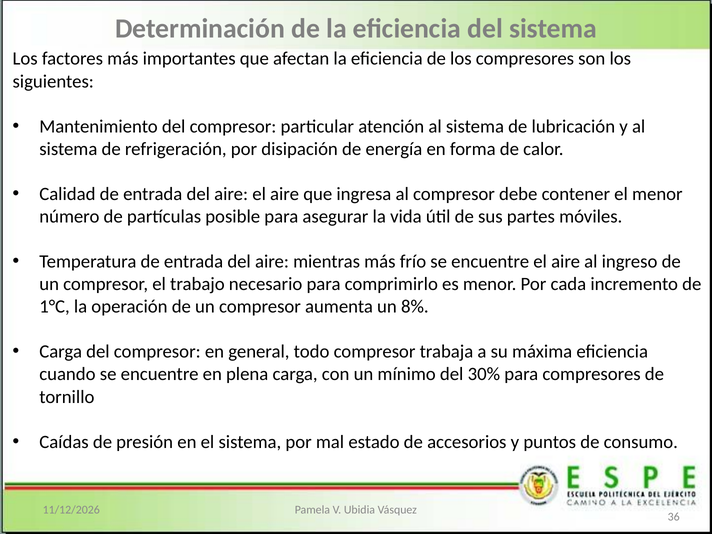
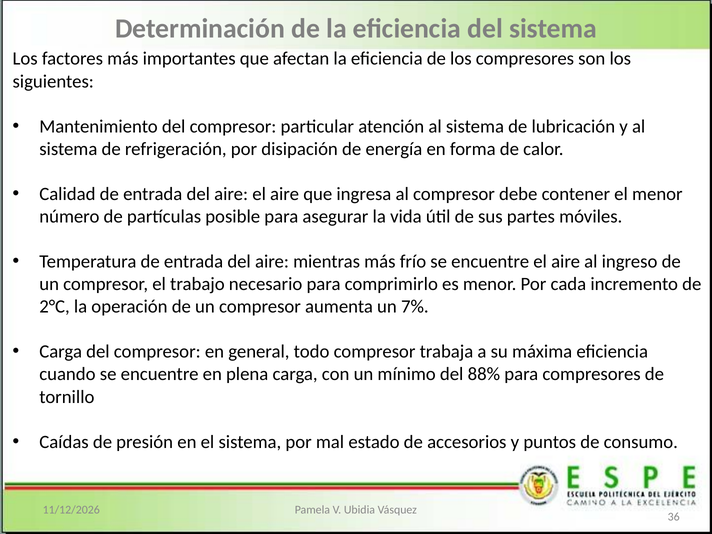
1°C: 1°C -> 2°C (55, 307)
8%: 8% -> 7% (415, 307)
30%: 30% -> 88% (484, 374)
